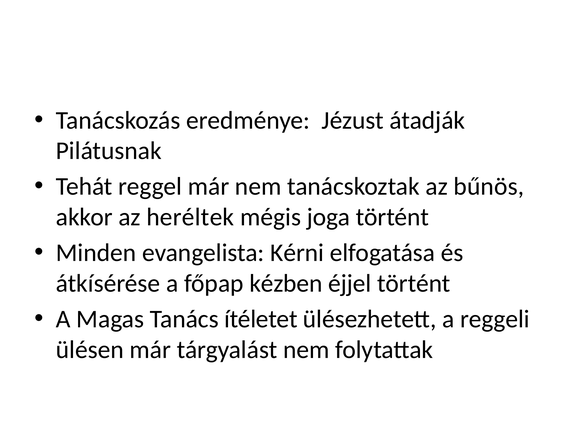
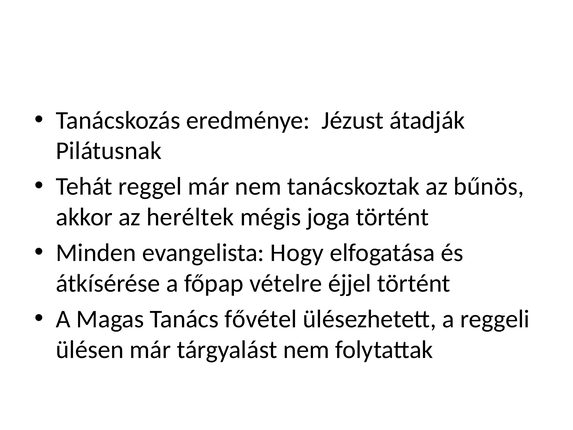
Kérni: Kérni -> Hogy (297, 253)
kézben: kézben -> vételre (286, 283)
ítéletet: ítéletet -> fővétel (261, 319)
